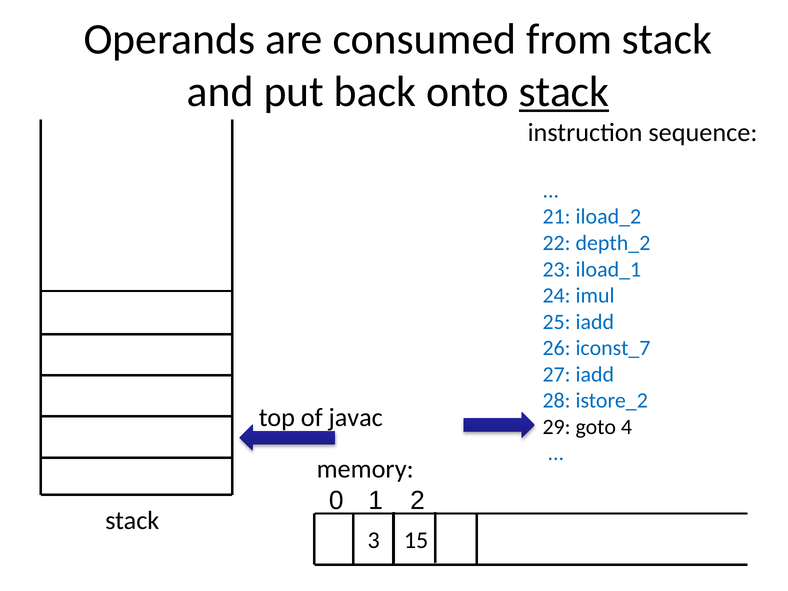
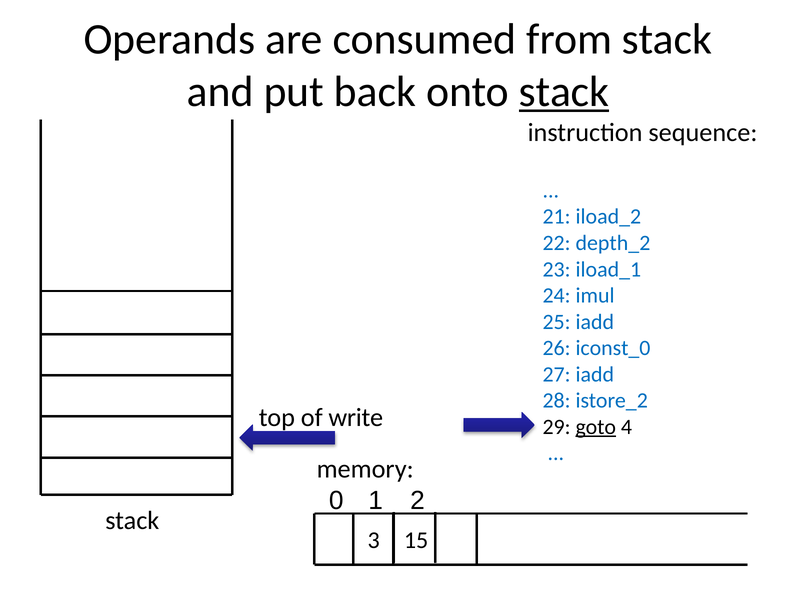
iconst_7: iconst_7 -> iconst_0 (613, 348)
javac: javac -> write (356, 417)
goto underline: none -> present (596, 427)
